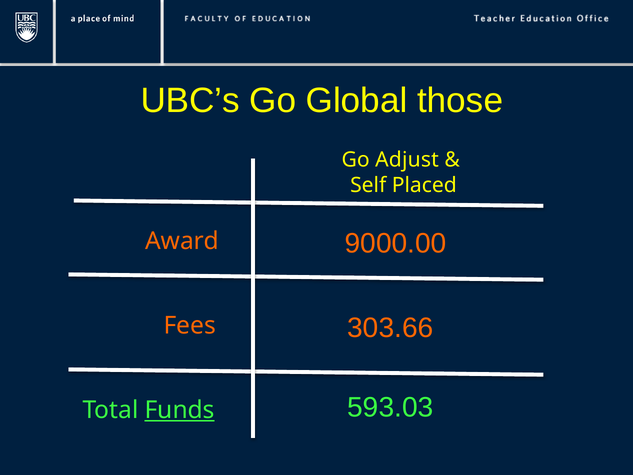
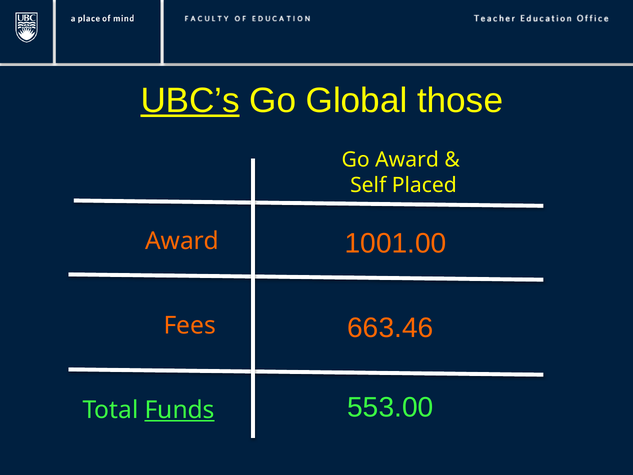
UBC’s underline: none -> present (190, 101)
Go Adjust: Adjust -> Award (407, 160)
9000.00: 9000.00 -> 1001.00 (396, 244)
303.66: 303.66 -> 663.46 (390, 328)
593.03: 593.03 -> 553.00 (390, 407)
